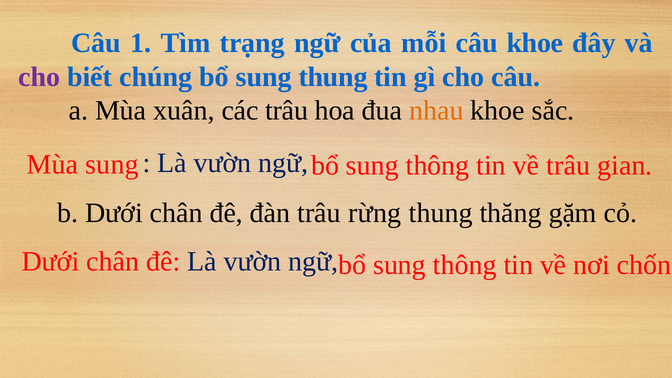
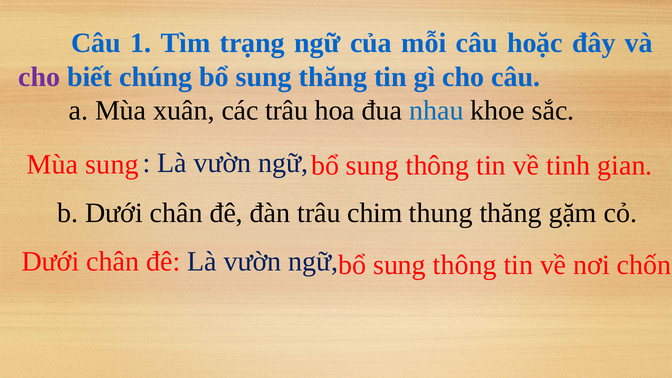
câu khoe: khoe -> hoặc (535, 43)
sung thung: thung -> thăng (333, 77)
nhau colour: orange -> blue (436, 110)
về trâu: trâu -> tinh (568, 165)
rừng: rừng -> chim (375, 213)
